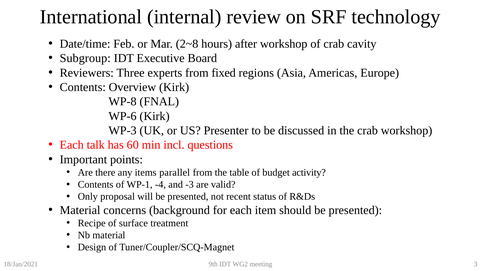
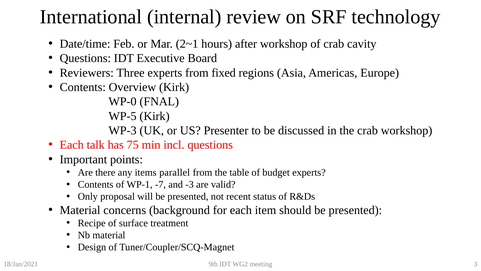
2~8: 2~8 -> 2~1 (187, 44)
Subgroup: Subgroup -> Questions (85, 58)
WP-8: WP-8 -> WP-0 (123, 101)
WP-6: WP-6 -> WP-5 (123, 116)
60: 60 -> 75 (133, 145)
budget activity: activity -> experts (309, 172)
-4: -4 -> -7 (160, 184)
